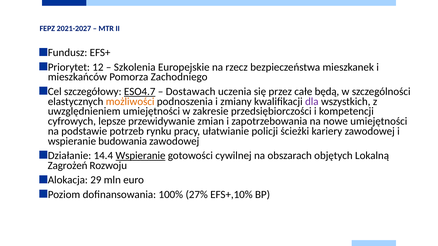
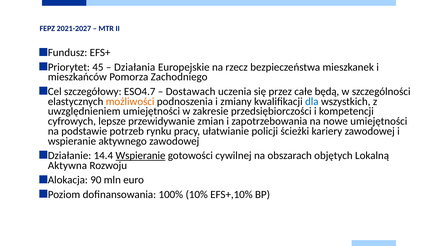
12: 12 -> 45 (98, 67)
Szkolenia: Szkolenia -> Działania (135, 67)
ESO4.7 underline: present -> none (140, 92)
dla colour: purple -> blue (312, 102)
budowania: budowania -> aktywnego (123, 141)
Zagrożeń: Zagrożeń -> Aktywna (67, 166)
29: 29 -> 90 (96, 180)
27%: 27% -> 10% (197, 195)
